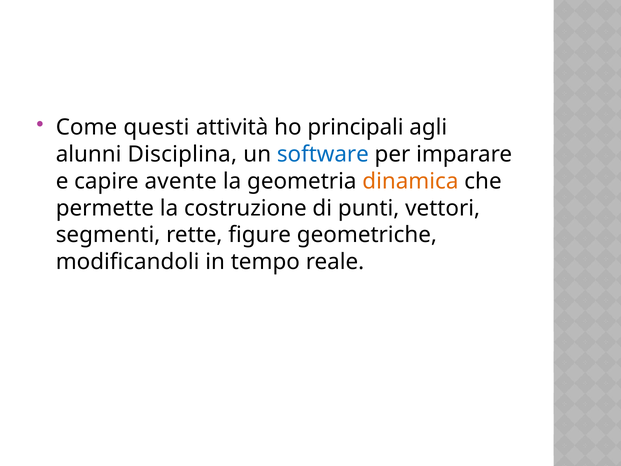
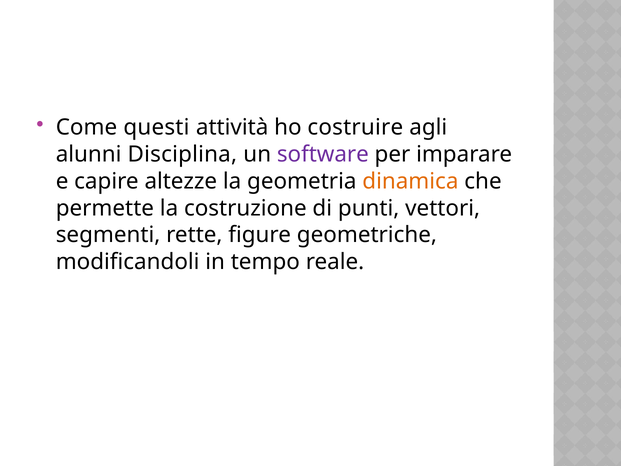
principali: principali -> costruire (355, 127)
software colour: blue -> purple (323, 154)
avente: avente -> altezze (181, 181)
